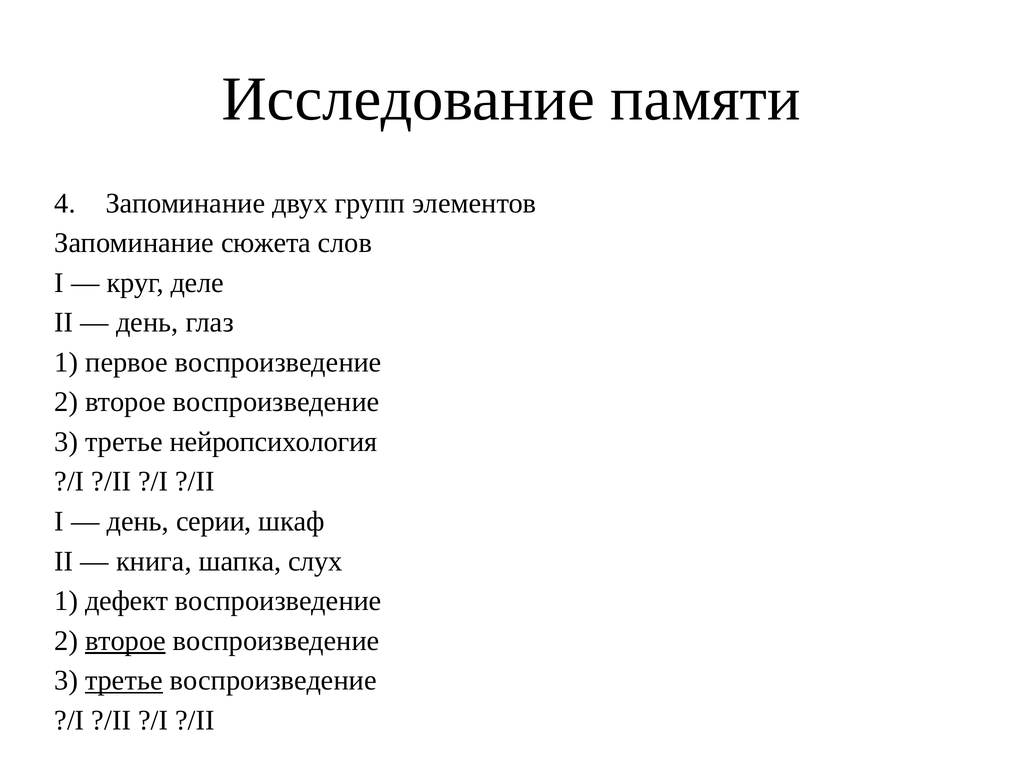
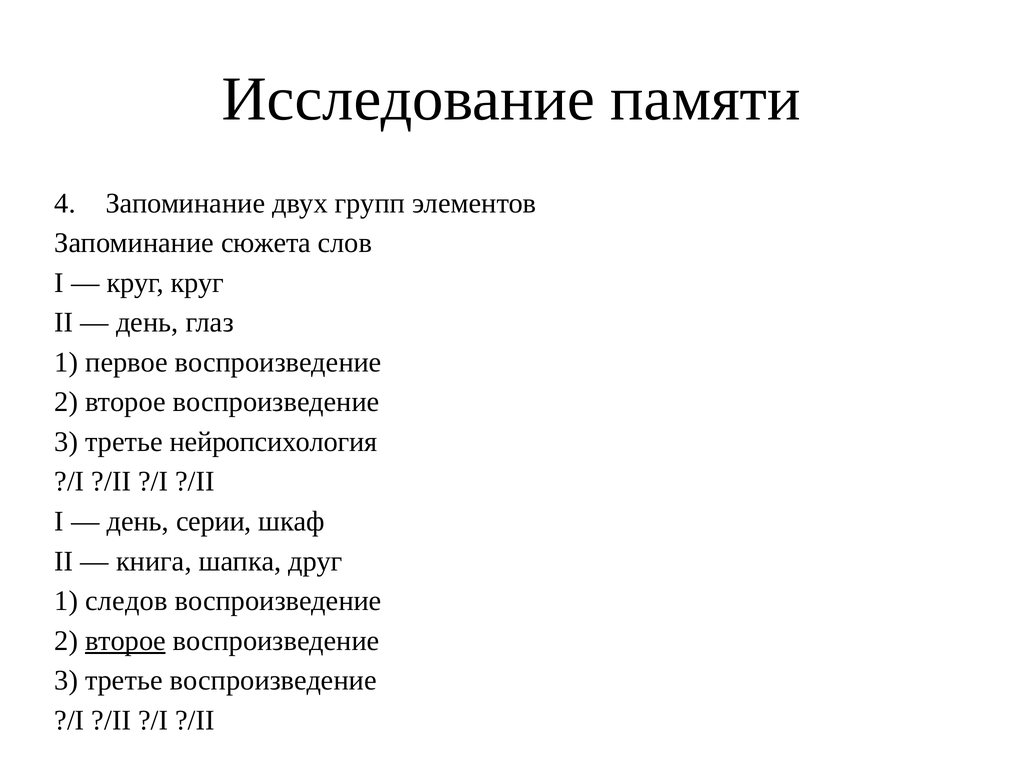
круг деле: деле -> круг (197, 283)
слух: слух -> друг (315, 561)
дефект: дефект -> следов (126, 601)
третье underline: present -> none (124, 681)
